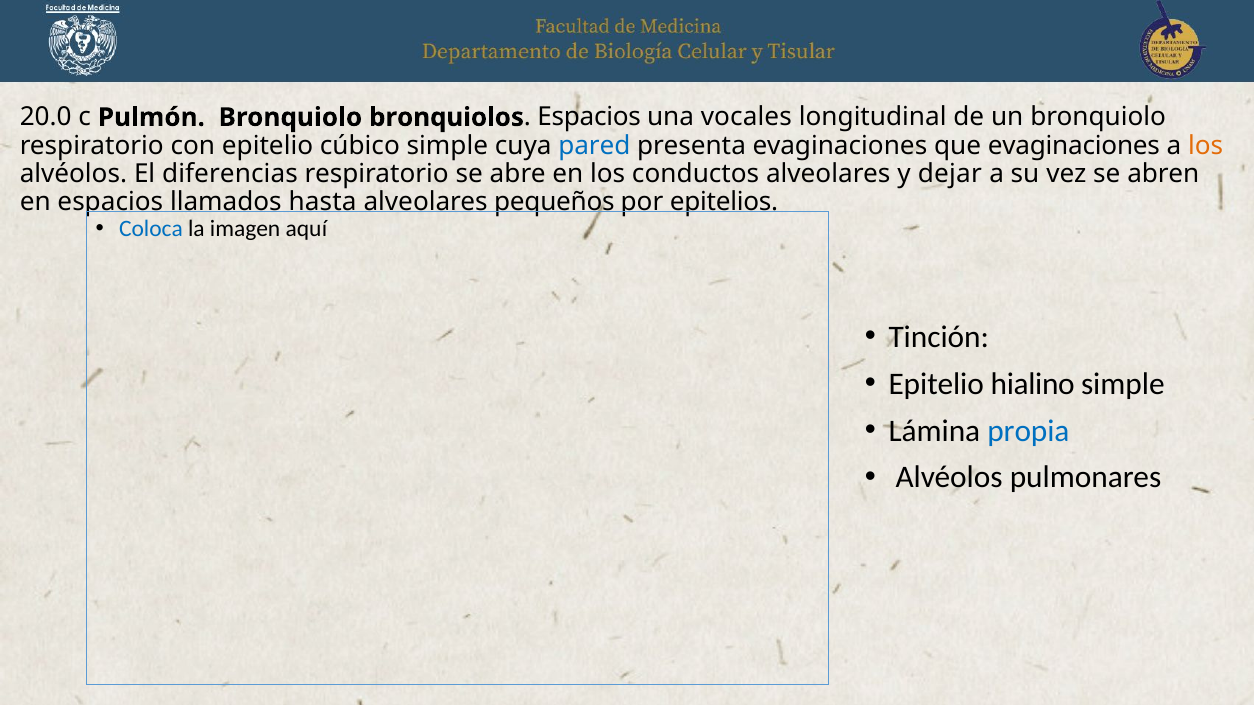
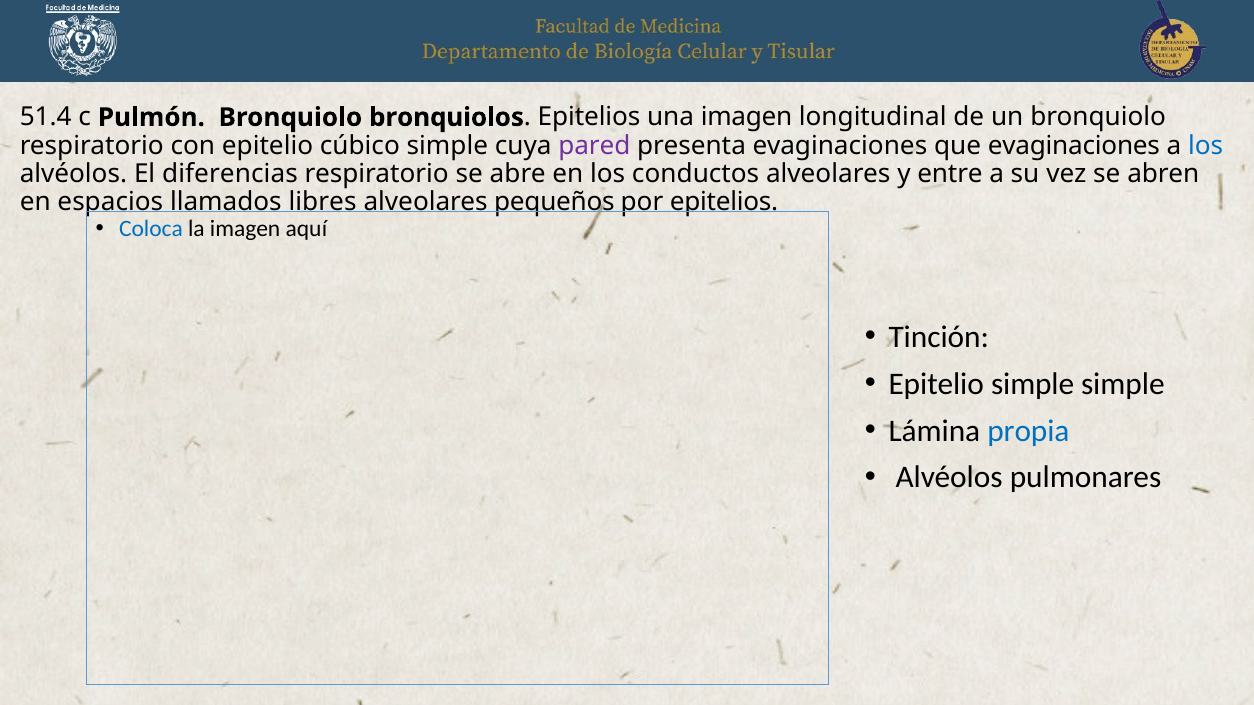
20.0: 20.0 -> 51.4 (46, 117)
Espacios: Espacios -> Epitelios (589, 117)
una vocales: vocales -> imagen (747, 117)
pared colour: blue -> purple (594, 146)
los colour: orange -> blue (1206, 146)
dejar: dejar -> entre (950, 174)
hasta: hasta -> libres (323, 202)
Epitelio hialino: hialino -> simple (1033, 384)
